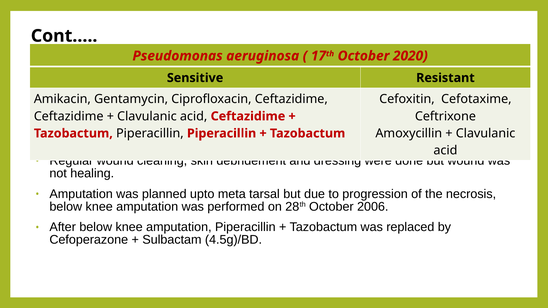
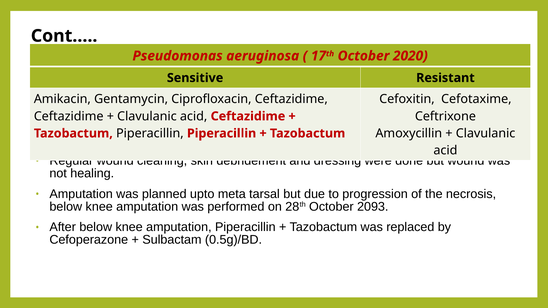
2006: 2006 -> 2093 (373, 207)
4.5g)/BD: 4.5g)/BD -> 0.5g)/BD (233, 240)
